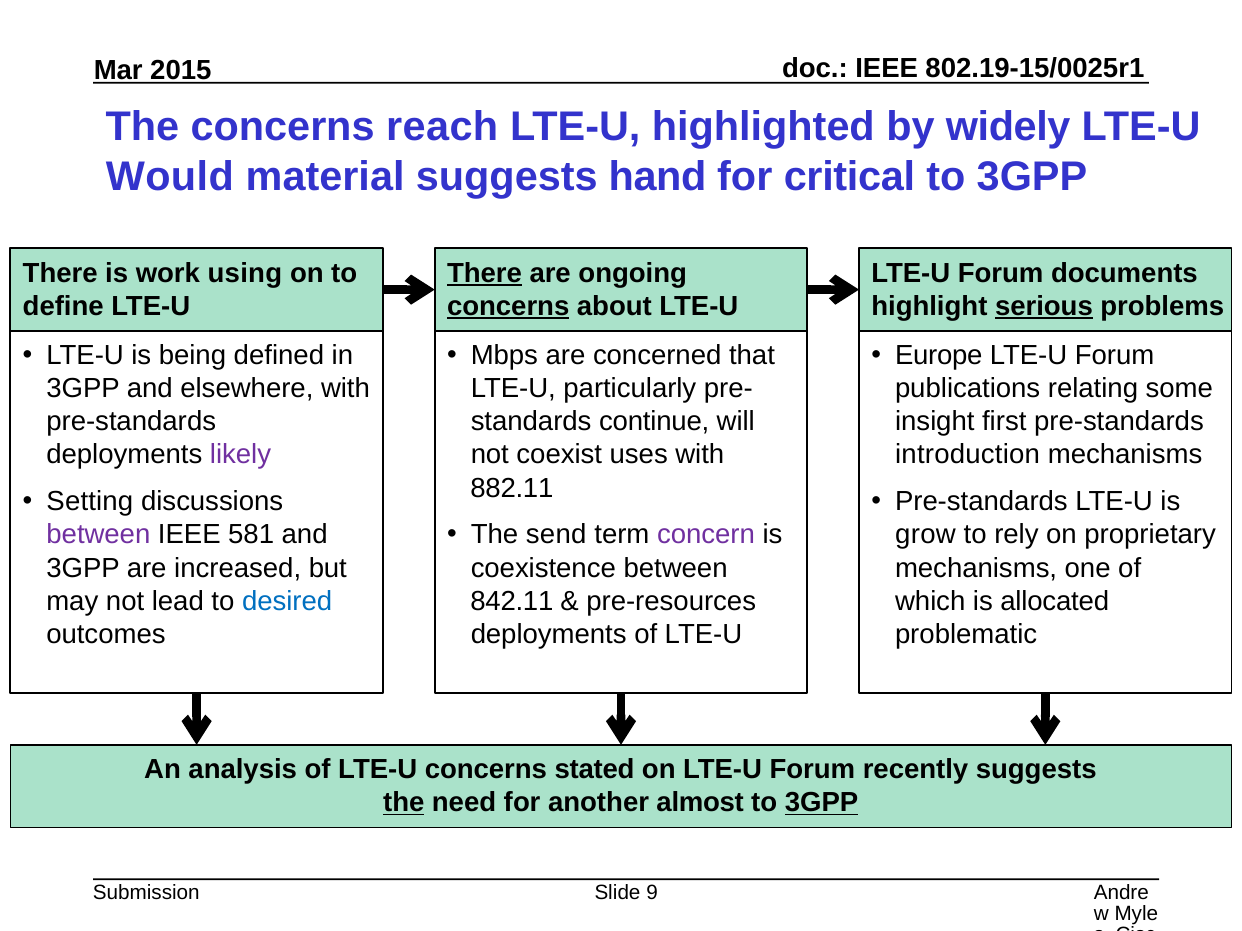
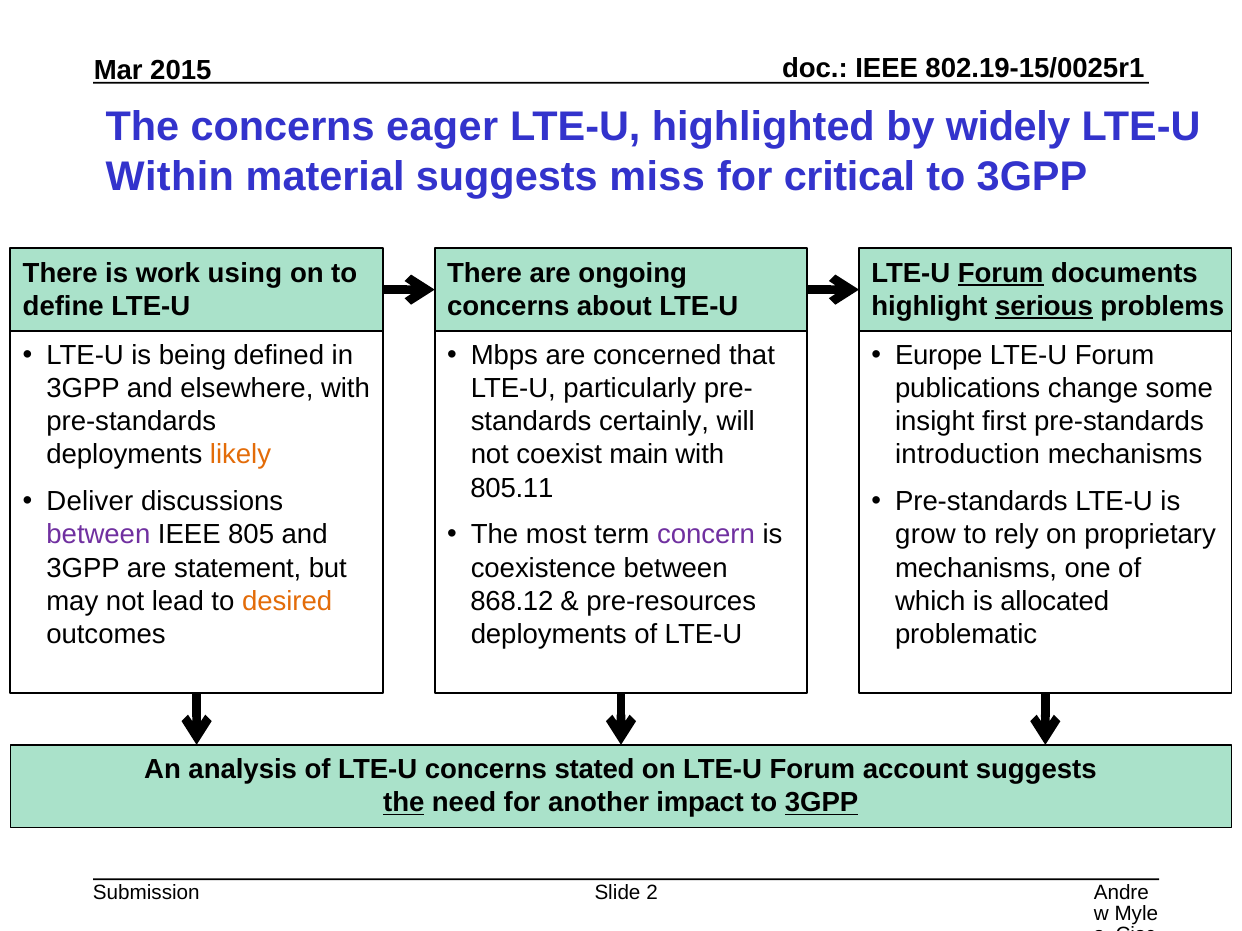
reach: reach -> eager (442, 127)
Would: Would -> Within (170, 177)
hand: hand -> miss (657, 177)
There underline: present -> none (485, 273)
Forum underline: none -> present (1001, 273)
concerns underline: present -> none (508, 306)
relating: relating -> change (1093, 389)
continue: continue -> certainly (654, 422)
likely colour: purple -> orange (241, 455)
uses: uses -> main (639, 455)
882.11: 882.11 -> 805.11 (512, 488)
Setting: Setting -> Deliver (90, 502)
send: send -> most (556, 535)
581: 581 -> 805 (251, 535)
increased: increased -> statement (238, 568)
desired colour: blue -> orange (287, 601)
842.11: 842.11 -> 868.12 (512, 601)
recently: recently -> account (916, 770)
almost: almost -> impact (700, 803)
9: 9 -> 2 (652, 893)
